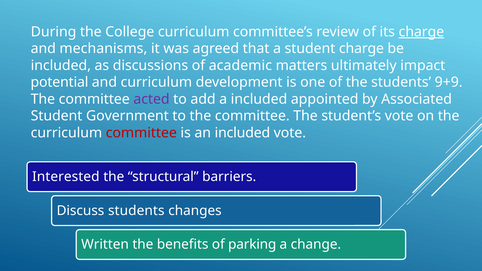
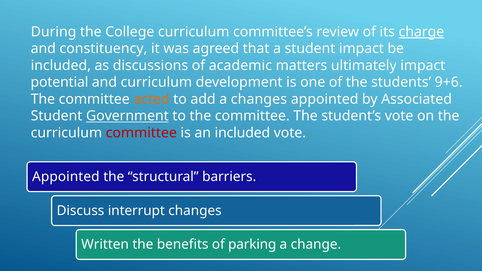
mechanisms: mechanisms -> constituency (103, 49)
student charge: charge -> impact (361, 49)
9+9: 9+9 -> 9+6 (449, 82)
acted colour: purple -> orange (151, 99)
a included: included -> changes (259, 99)
Government underline: none -> present (127, 116)
Interested: Interested -> Appointed (66, 177)
Discuss students: students -> interrupt (136, 211)
